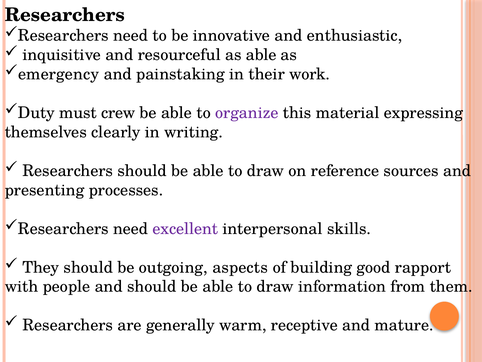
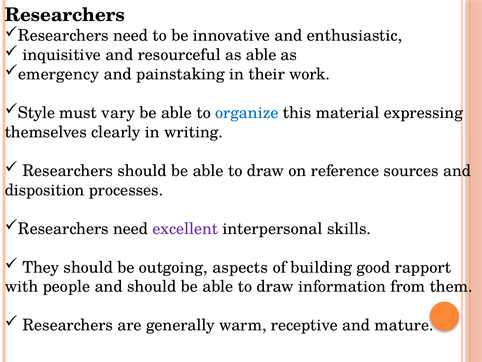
Duty: Duty -> Style (36, 113)
crew: crew -> vary (118, 113)
organize colour: purple -> blue (247, 113)
presenting: presenting -> disposition (45, 190)
